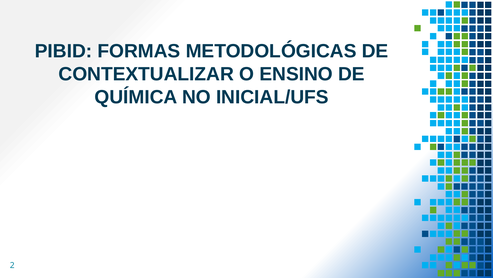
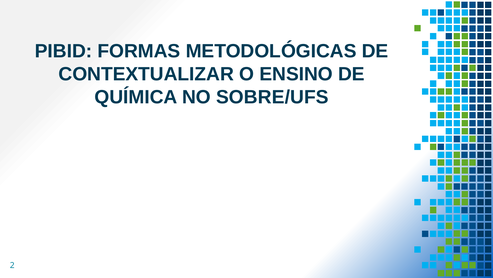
INICIAL/UFS: INICIAL/UFS -> SOBRE/UFS (272, 97)
